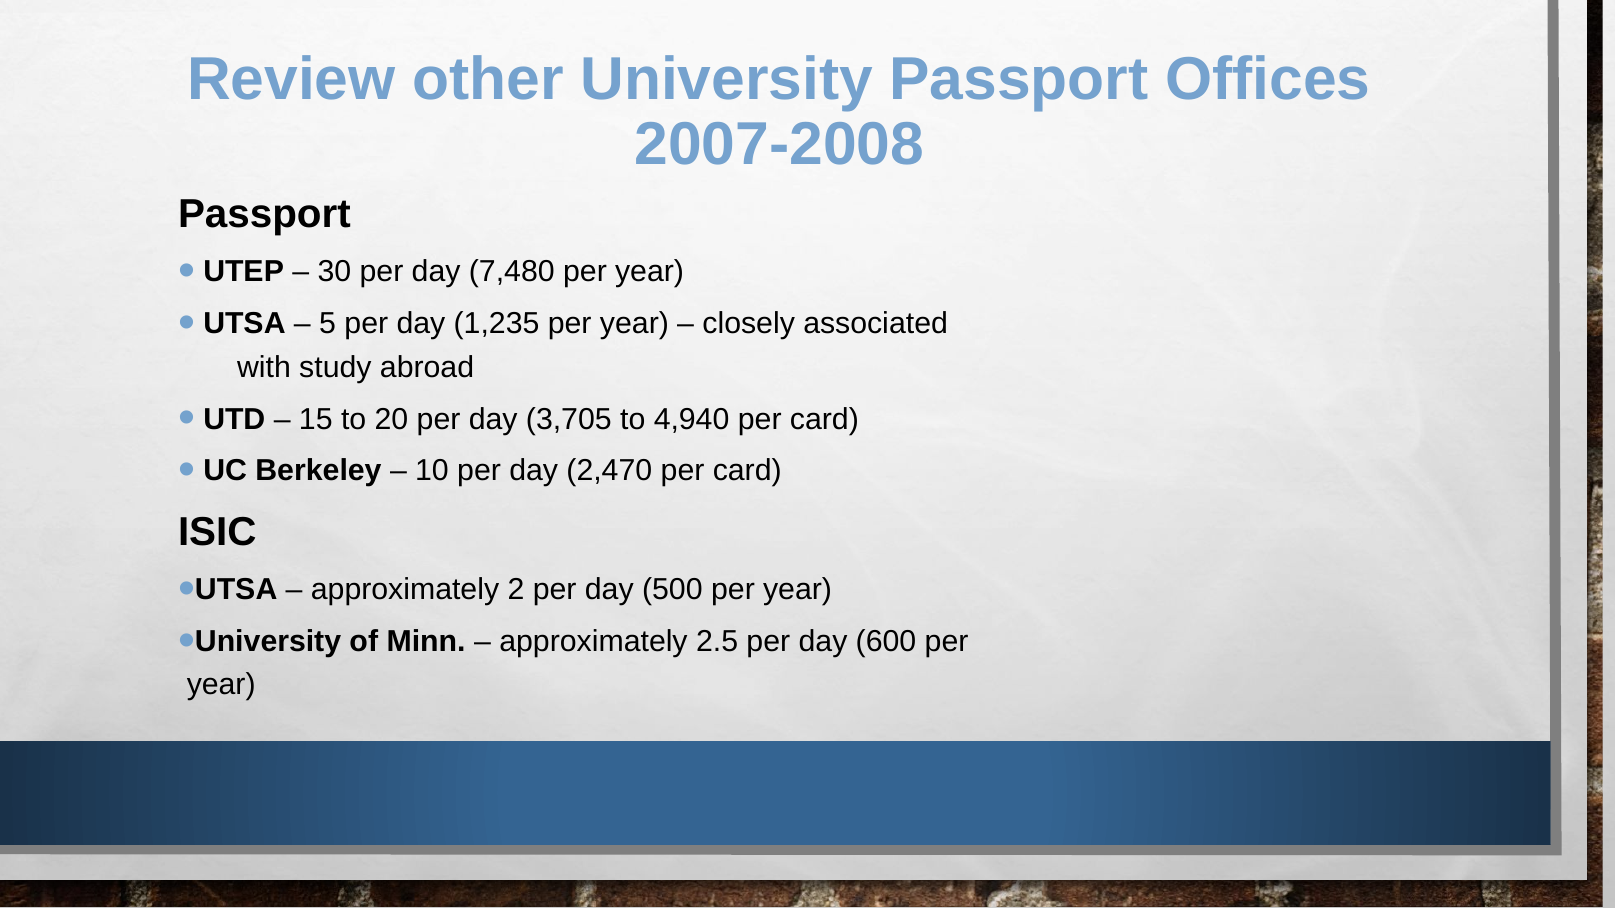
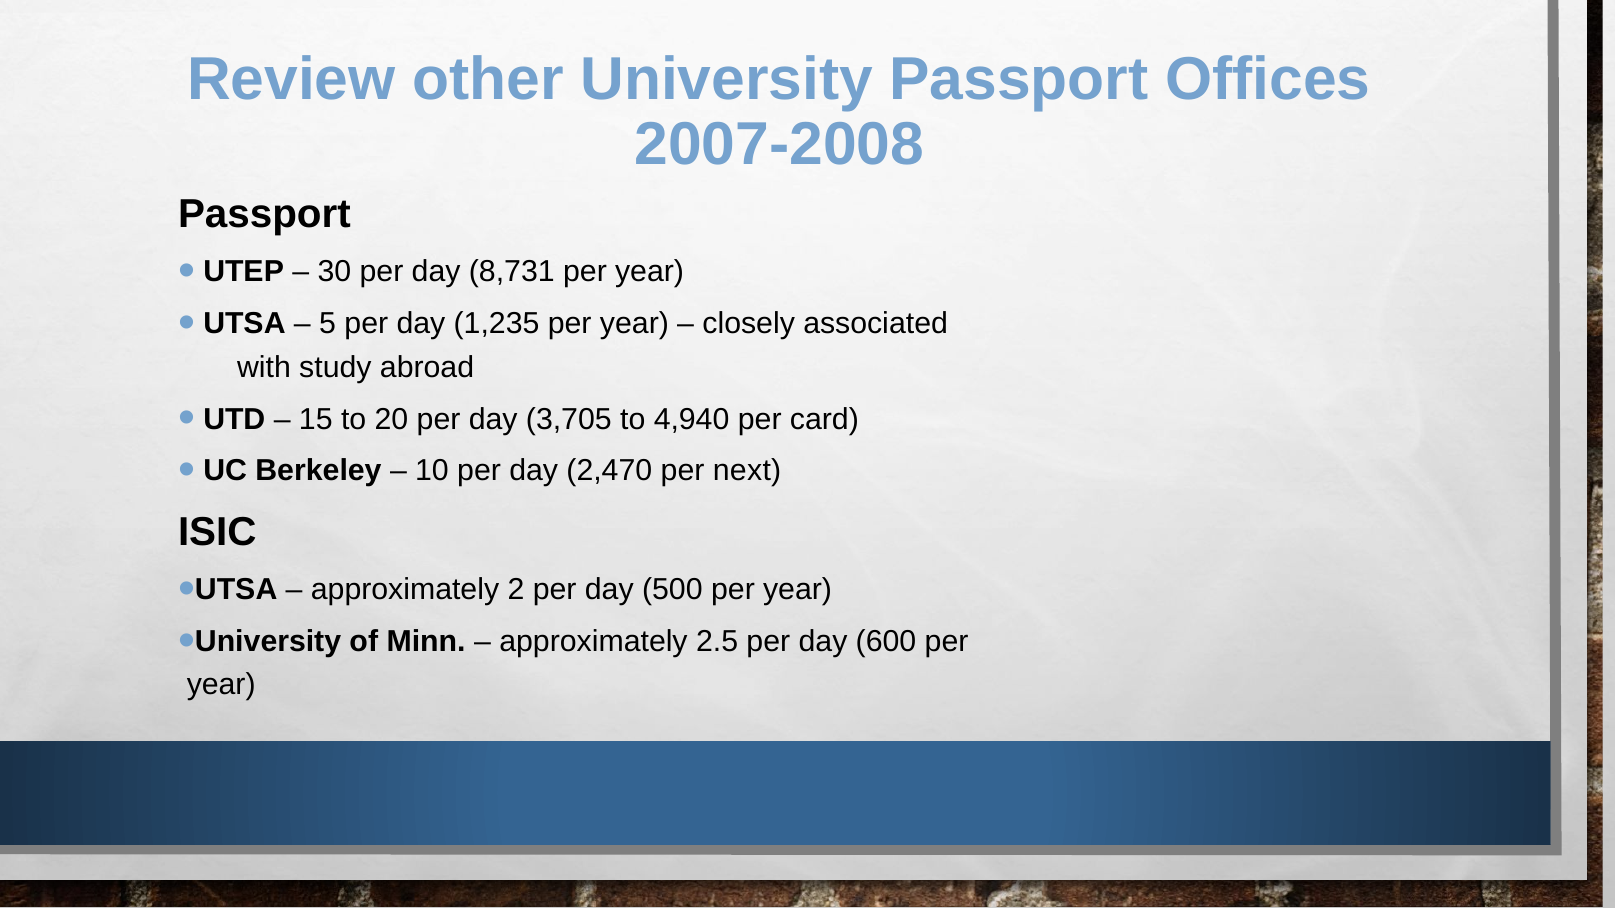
7,480: 7,480 -> 8,731 (512, 272)
2,470 per card: card -> next (747, 471)
